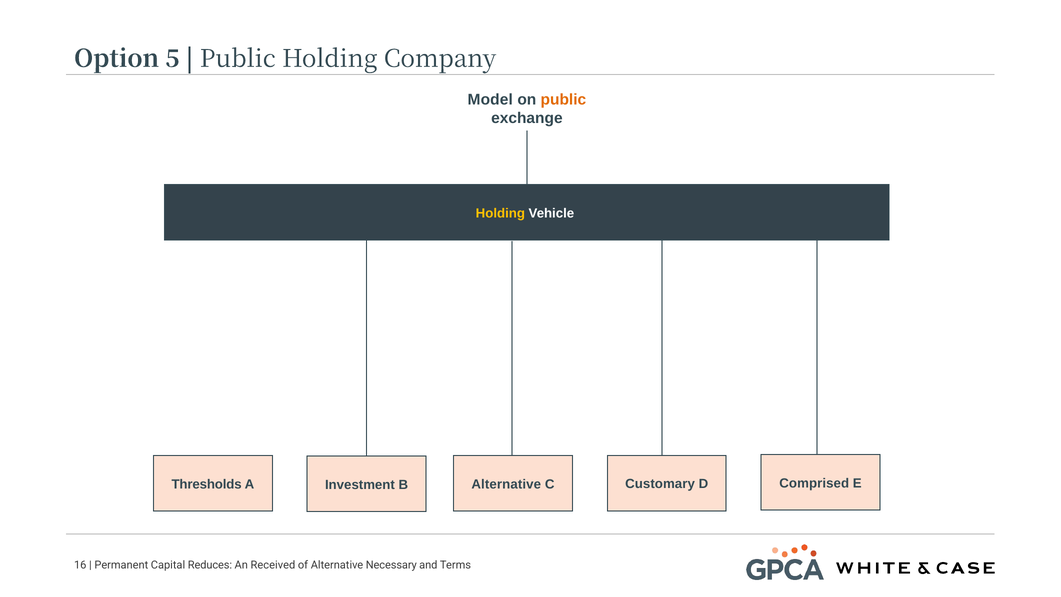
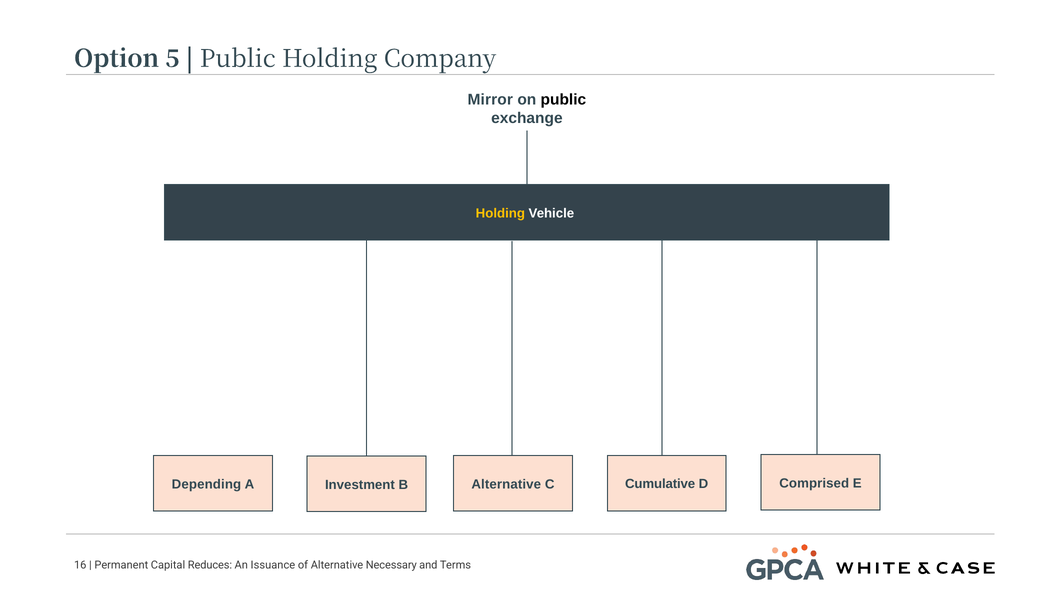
Model: Model -> Mirror (490, 100)
public colour: orange -> black (563, 100)
Thresholds: Thresholds -> Depending (206, 484)
Customary: Customary -> Cumulative (660, 484)
Received: Received -> Issuance (273, 565)
